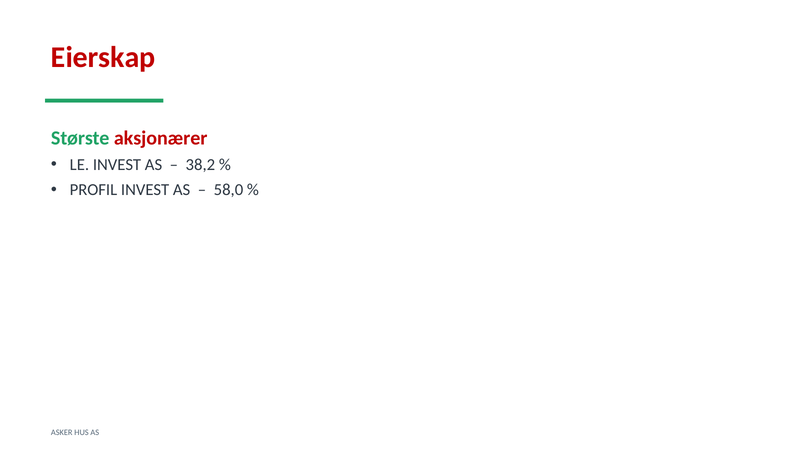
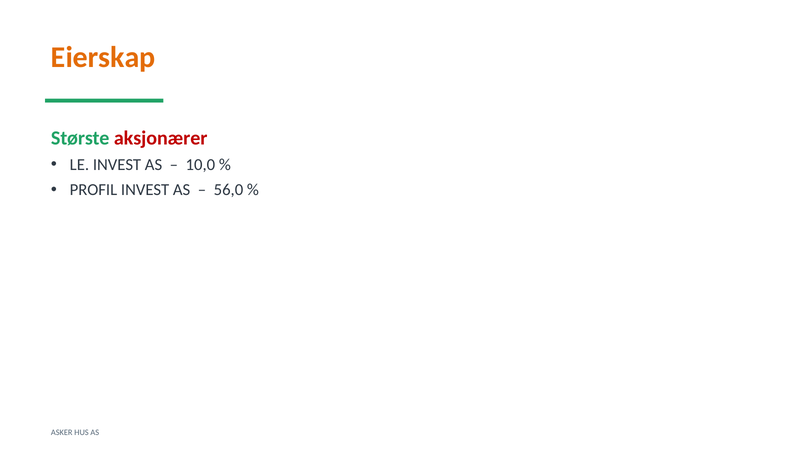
Eierskap colour: red -> orange (103, 57)
38,2: 38,2 -> 10,0 (200, 165)
58,0: 58,0 -> 56,0 (228, 190)
